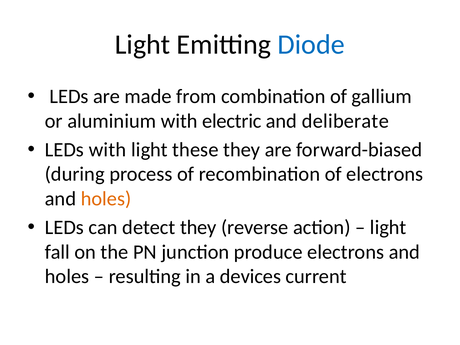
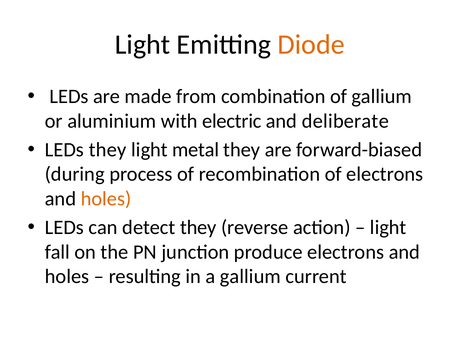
Diode colour: blue -> orange (311, 45)
LEDs with: with -> they (108, 150)
these: these -> metal (196, 150)
a devices: devices -> gallium (250, 276)
